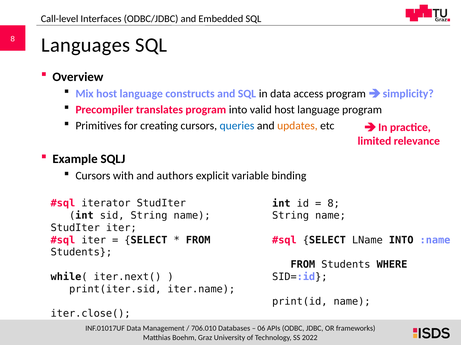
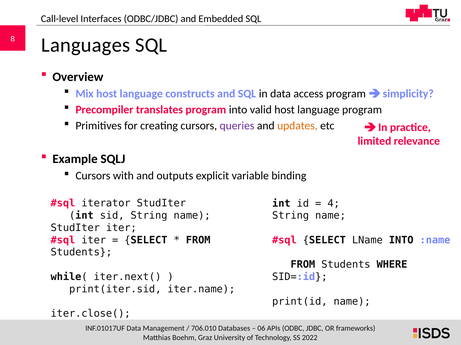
queries colour: blue -> purple (237, 126)
authors: authors -> outputs (175, 176)
8: 8 -> 4 (334, 204)
